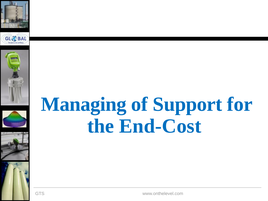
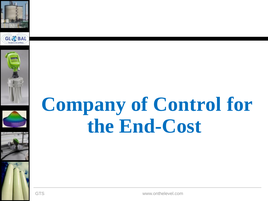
Managing: Managing -> Company (84, 104)
Support: Support -> Control (187, 104)
